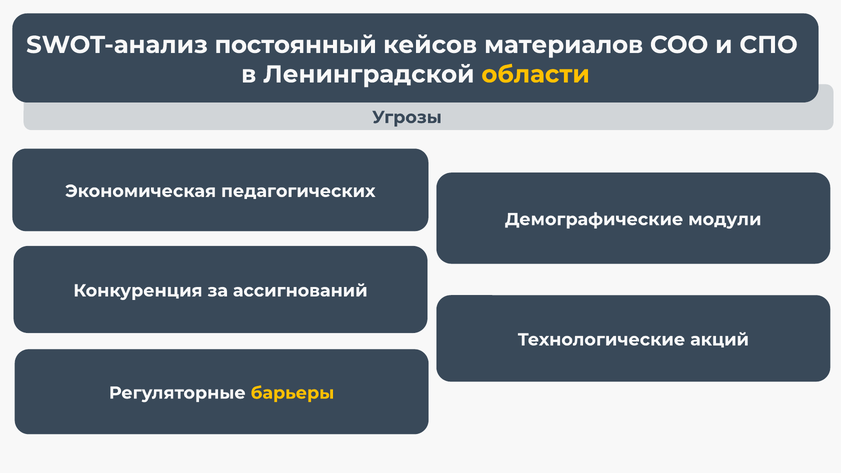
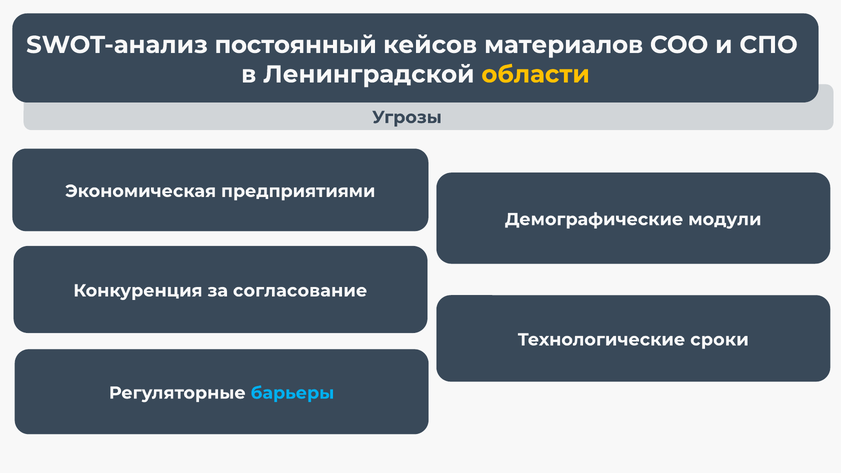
педагогических: педагогических -> предприятиями (298, 191)
ассигнований: ассигнований -> согласование (300, 291)
акций: акций -> сроки (719, 340)
барьеры colour: yellow -> light blue (292, 393)
